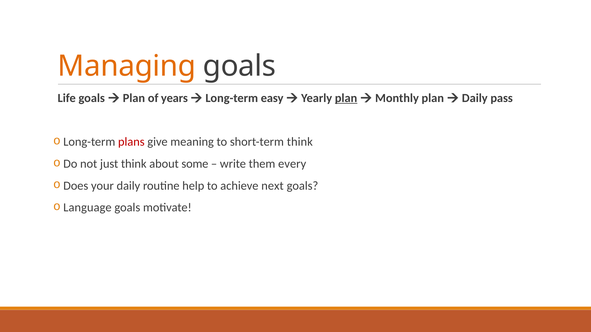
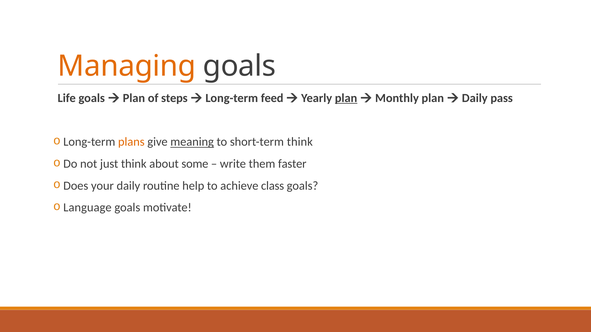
years: years -> steps (174, 98)
easy: easy -> feed (272, 98)
plans colour: red -> orange (131, 142)
meaning underline: none -> present (192, 142)
every: every -> faster (292, 164)
next: next -> class (273, 186)
